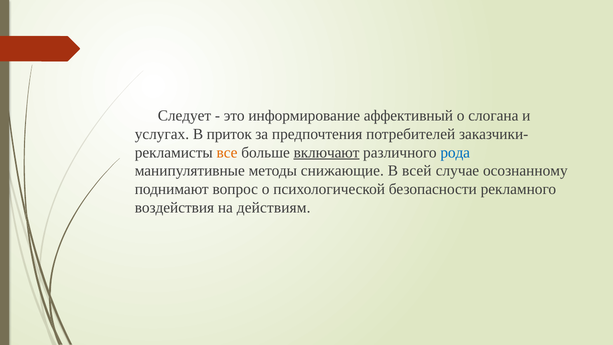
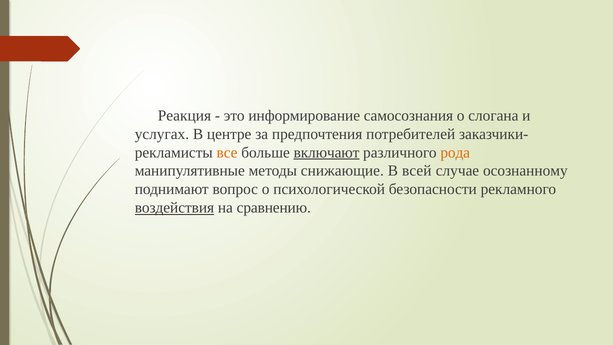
Следует: Следует -> Реакция (184, 116)
аффективный: аффективный -> самосознания (408, 116)
приток: приток -> центре (229, 134)
рода colour: blue -> orange (455, 152)
воздействия underline: none -> present (174, 208)
действиям: действиям -> сравнению (274, 208)
